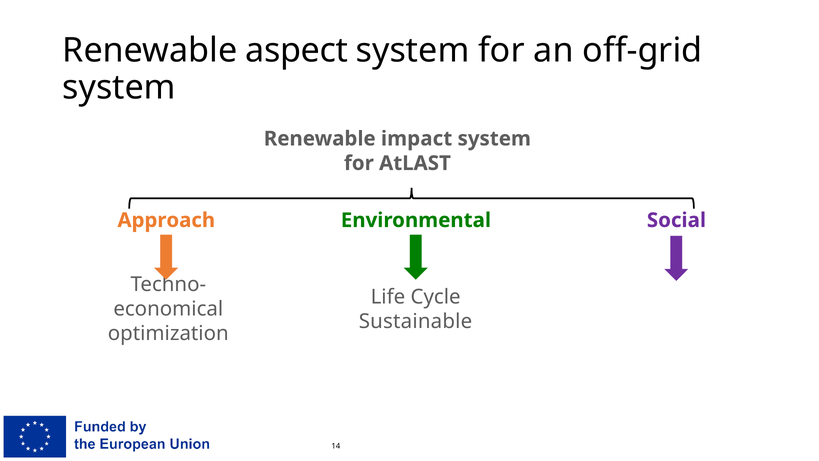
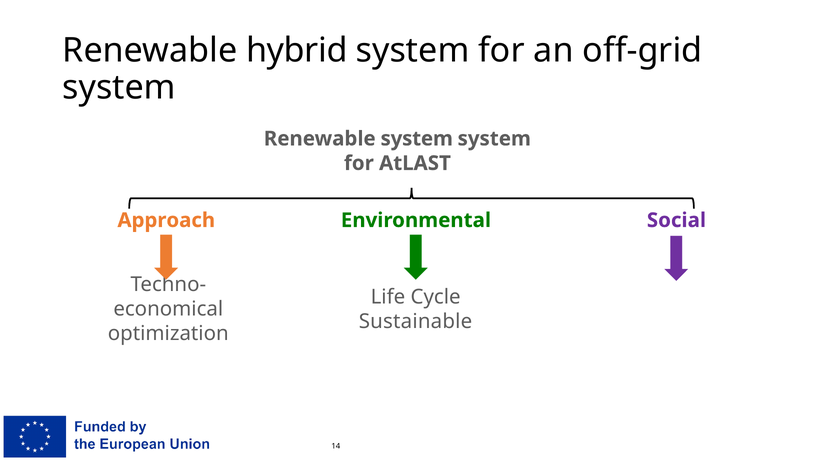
aspect: aspect -> hybrid (297, 50)
Renewable impact: impact -> system (417, 139)
